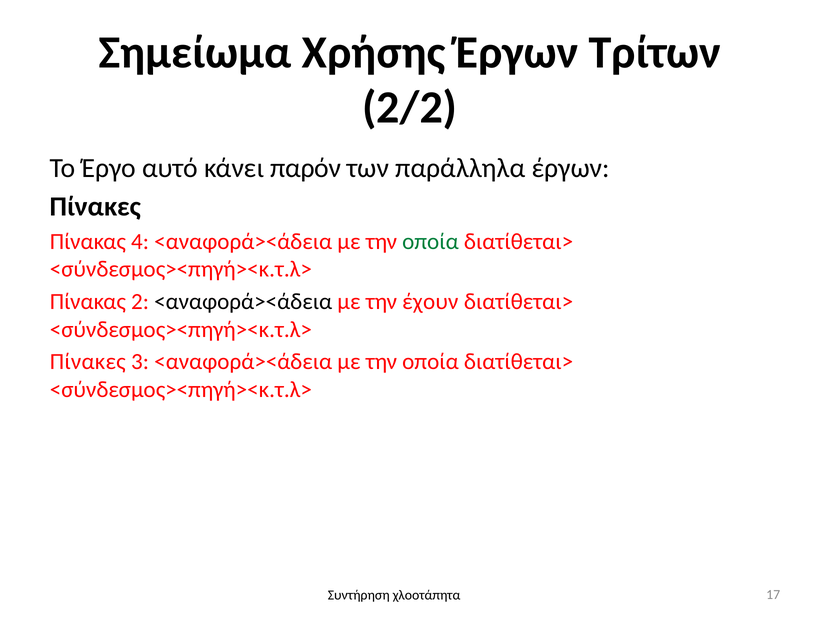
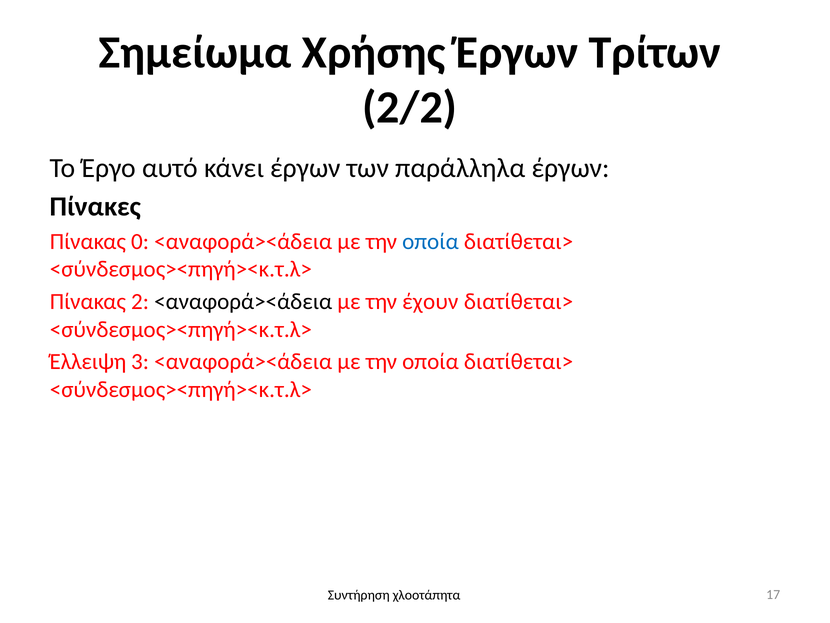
κάνει παρόν: παρόν -> έργων (305, 168)
4: 4 -> 0 (140, 241)
οποία colour: green -> blue (430, 241)
Πίνακες: Πίνακες -> Έλλειψη (88, 361)
